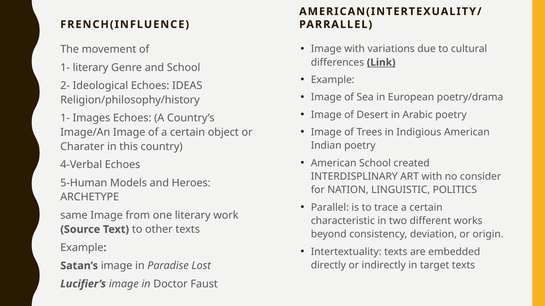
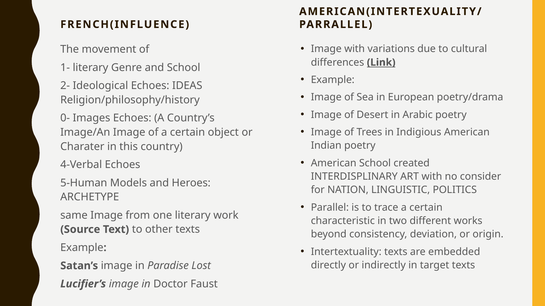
1-: 1- -> 0- (65, 118)
